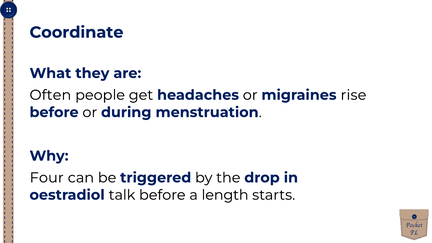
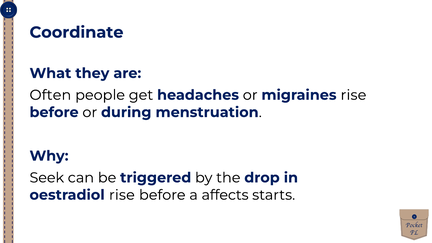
Four: Four -> Seek (47, 178)
oestradiol talk: talk -> rise (122, 195)
length: length -> affects (225, 195)
